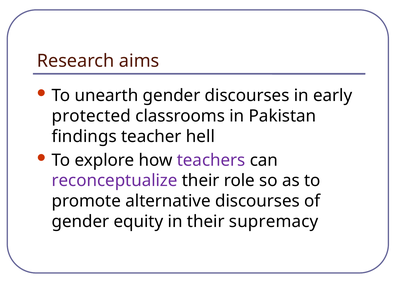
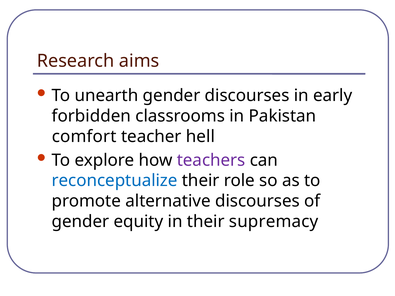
protected: protected -> forbidden (91, 116)
findings: findings -> comfort (84, 137)
reconceptualize colour: purple -> blue (115, 181)
